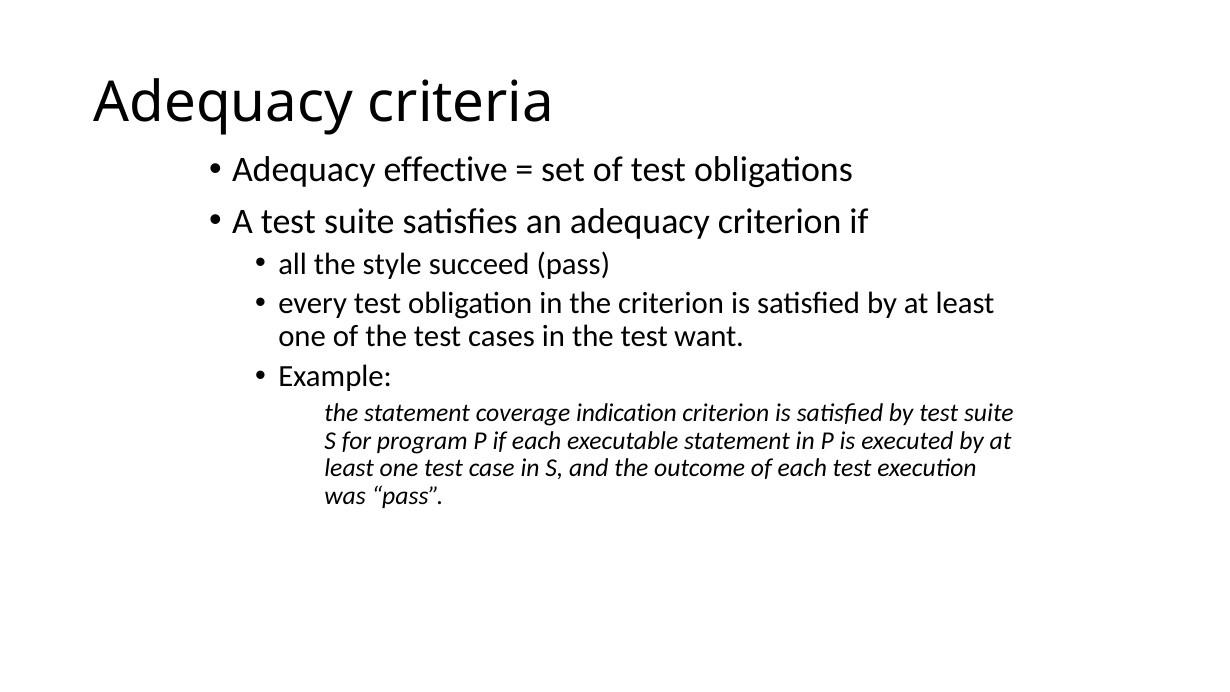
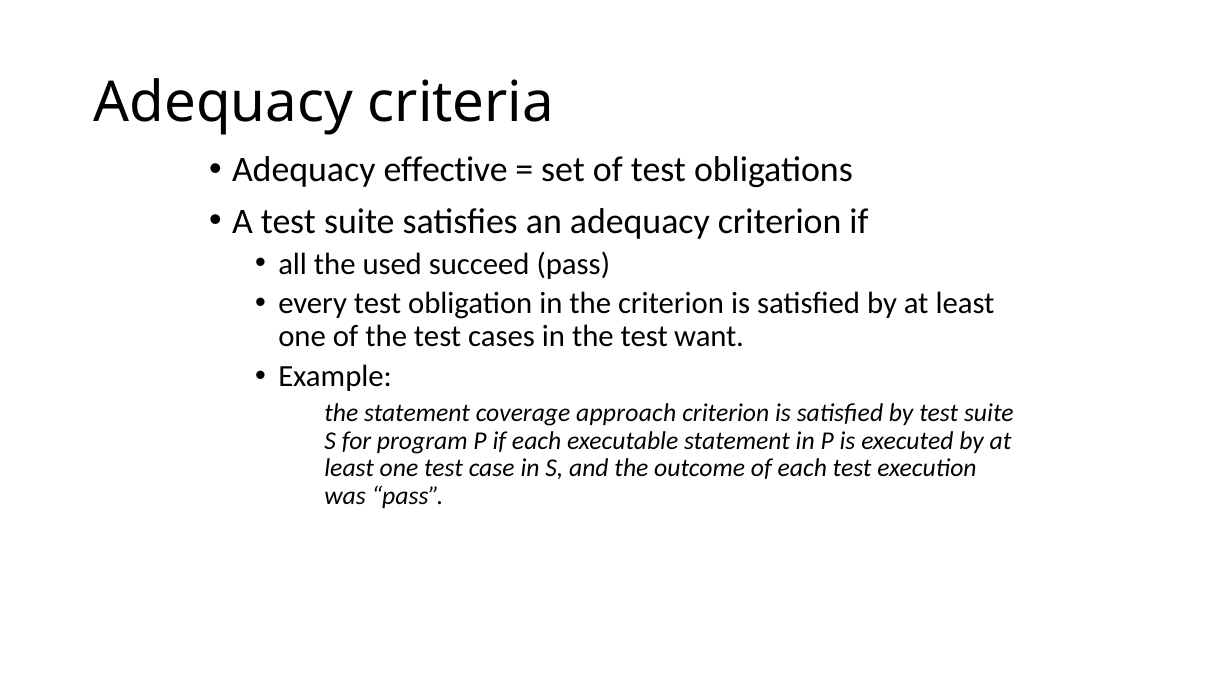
style: style -> used (392, 264)
indication: indication -> approach (626, 413)
